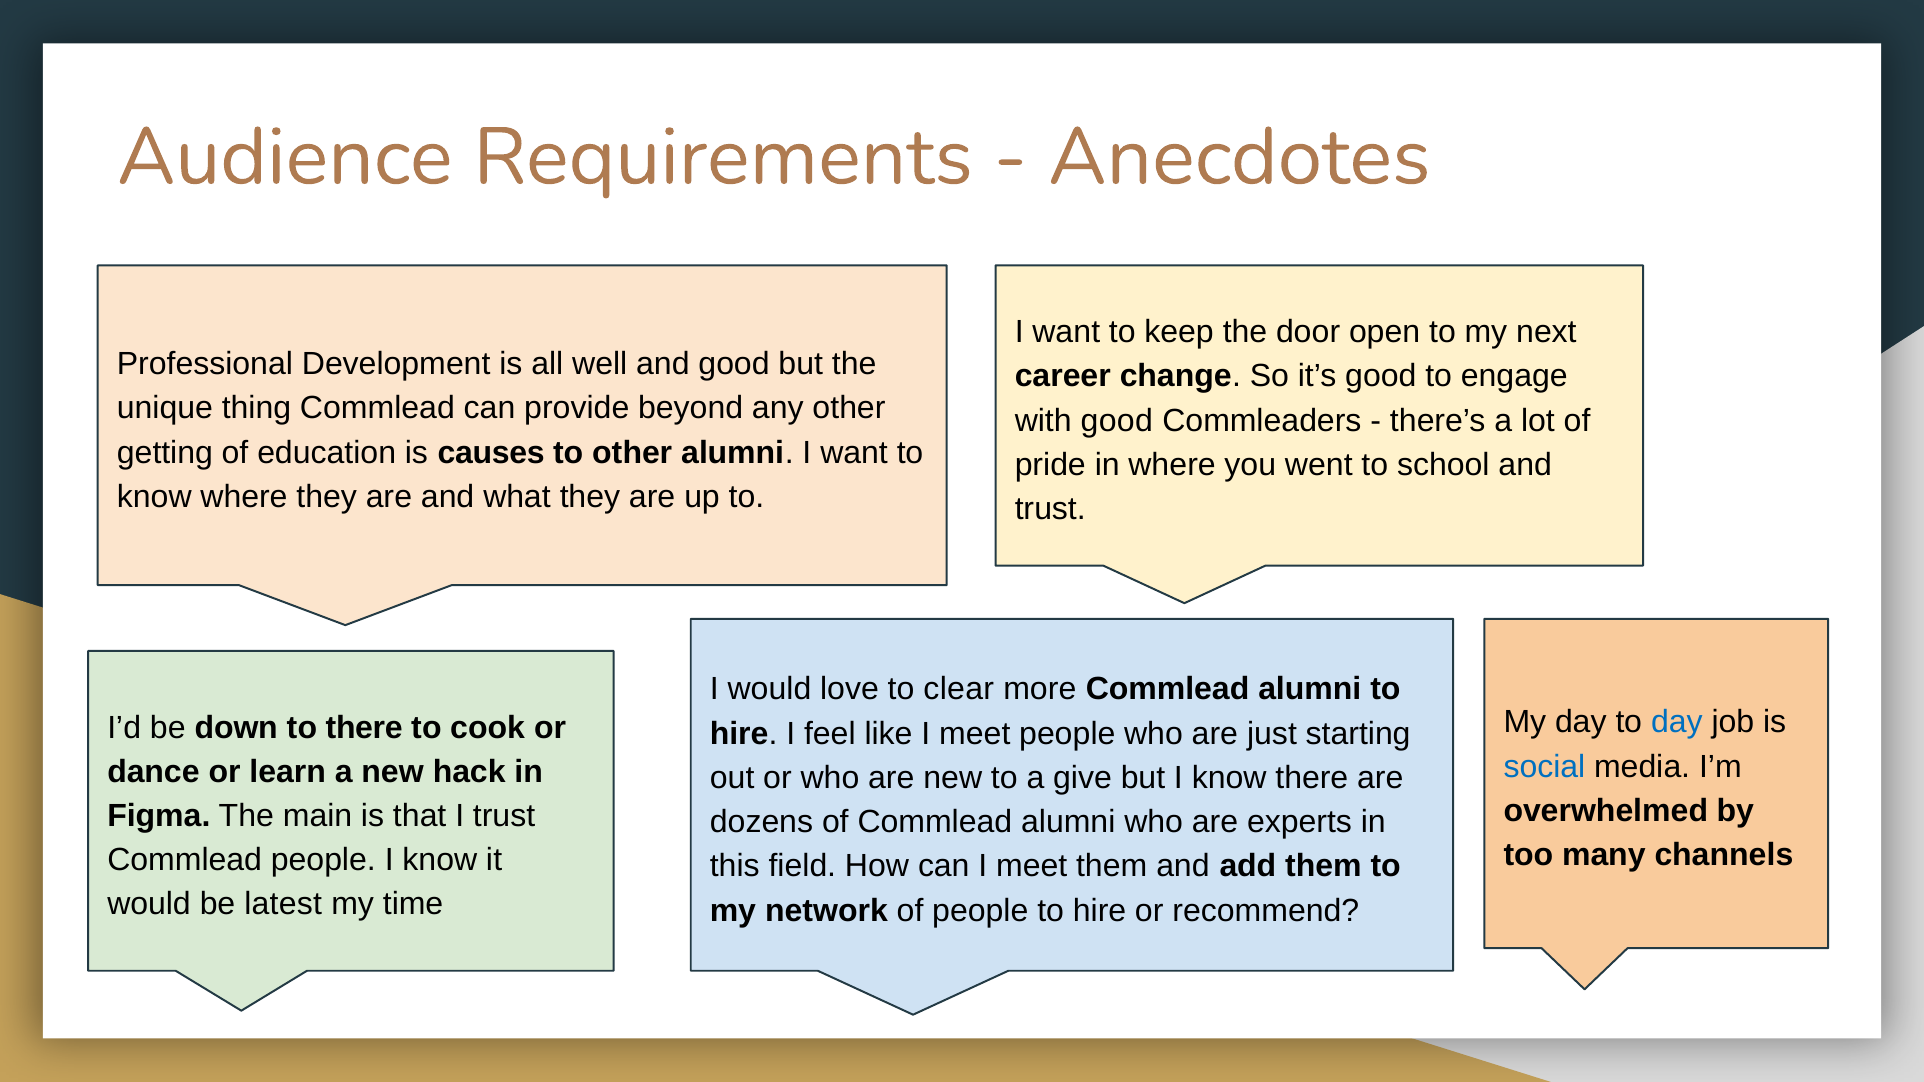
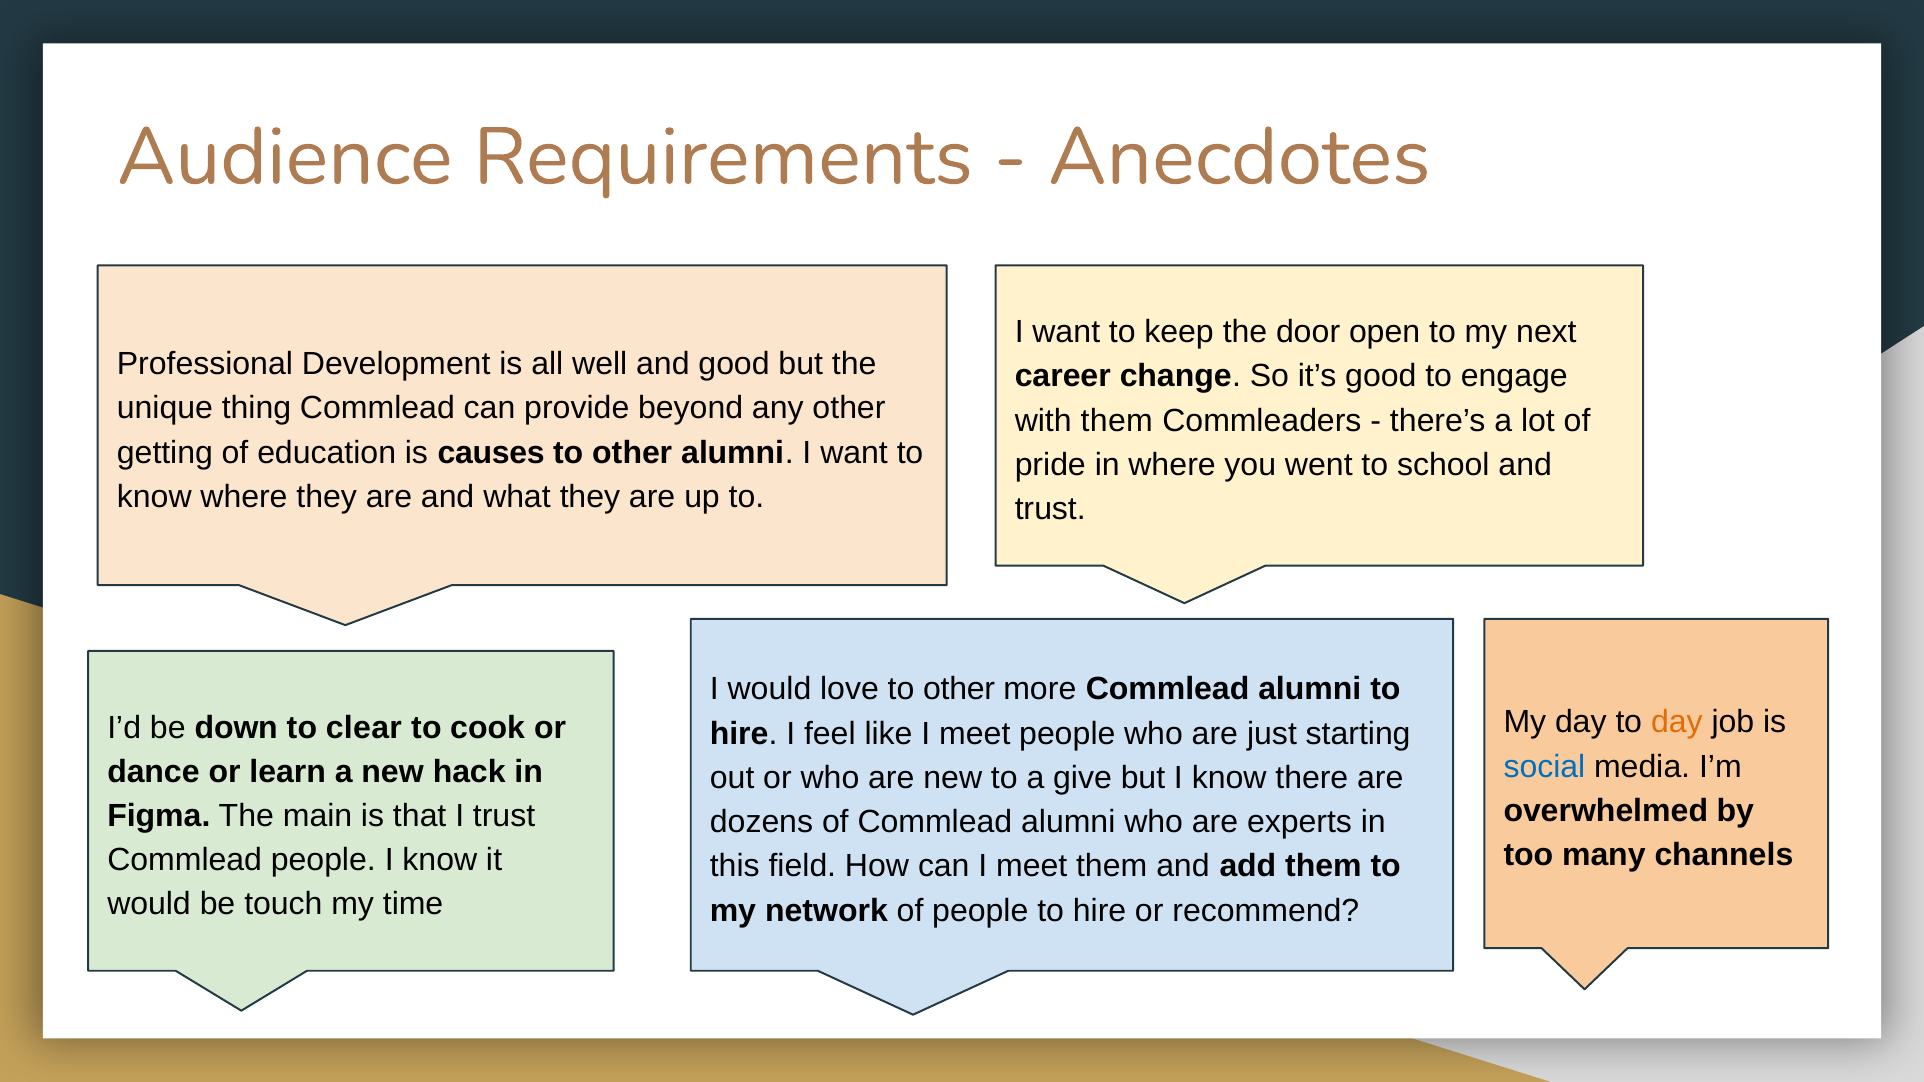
with good: good -> them (1117, 421)
love to clear: clear -> other (959, 689)
day colour: blue -> orange (1677, 722)
to there: there -> clear (364, 728)
latest: latest -> touch (283, 905)
